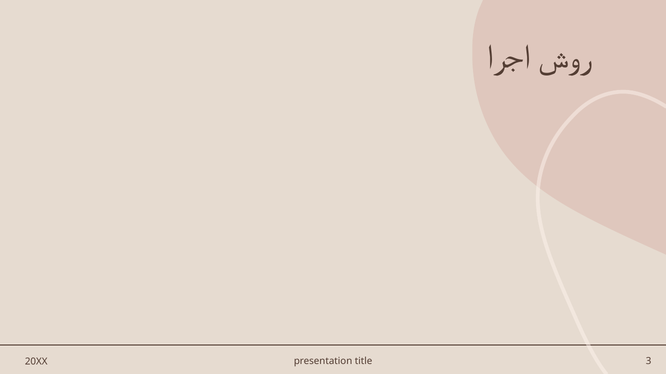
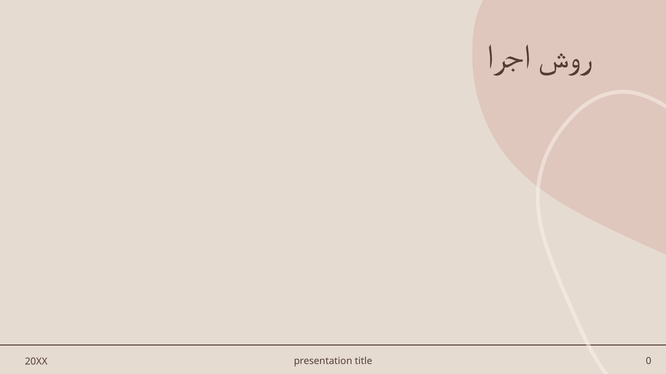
3: 3 -> 0 (649, 362)
